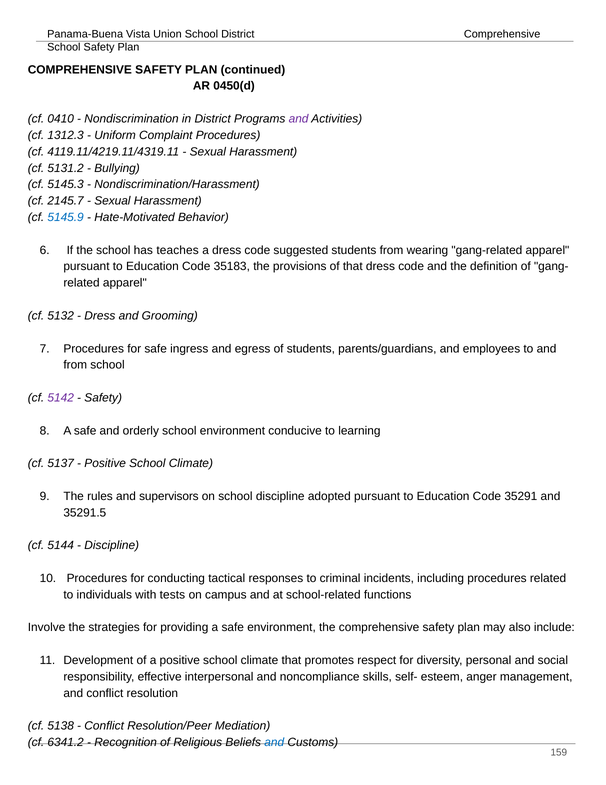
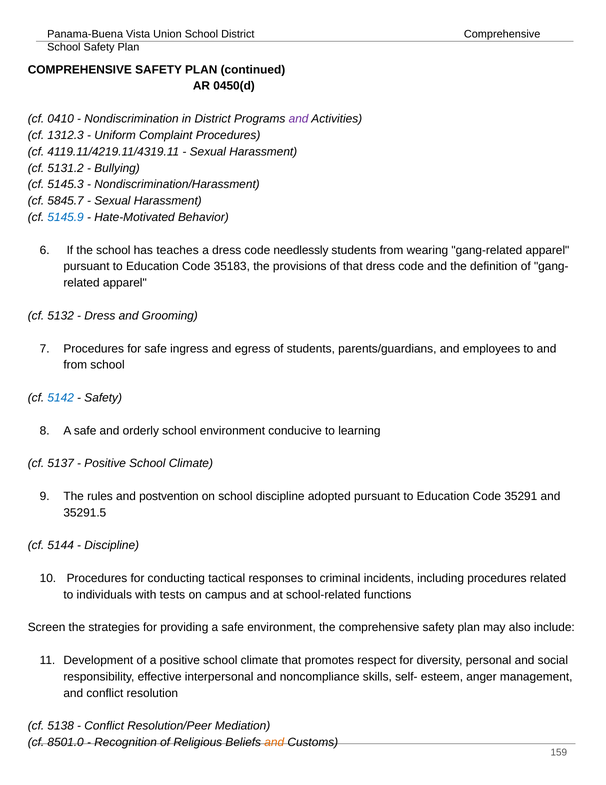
2145.7: 2145.7 -> 5845.7 (66, 201)
suggested: suggested -> needlessly (301, 250)
5142 colour: purple -> blue (61, 397)
supervisors: supervisors -> postvention (169, 496)
Involve: Involve -> Screen (47, 627)
6341.2: 6341.2 -> 8501.0 (66, 742)
and colour: blue -> orange (274, 742)
